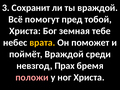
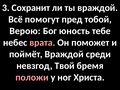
Христа: Христа -> Верою (25, 31)
земная: земная -> юность (74, 31)
врата colour: yellow -> pink (42, 43)
Прах: Прах -> Твой (65, 66)
